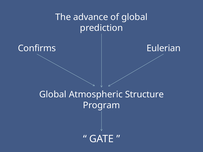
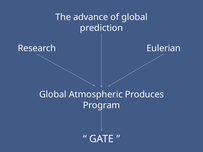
Confirms: Confirms -> Research (37, 48)
Structure: Structure -> Produces (144, 95)
